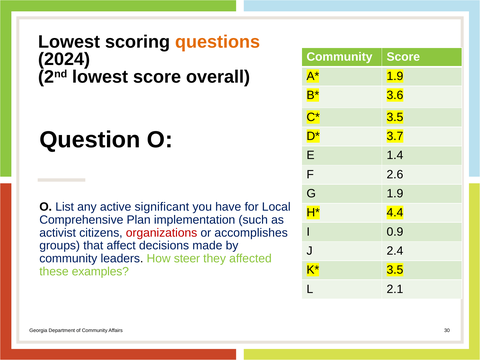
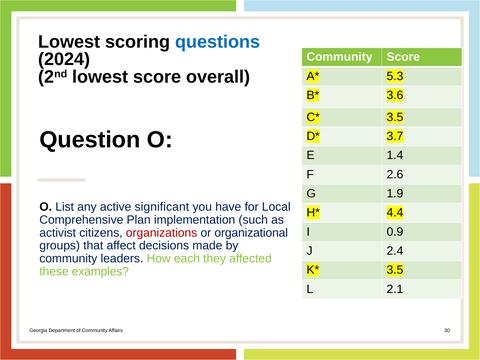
questions colour: orange -> blue (218, 42)
1.9: 1.9 -> 5.3 (395, 76)
accomplishes: accomplishes -> organizational (251, 233)
steer: steer -> each (187, 259)
